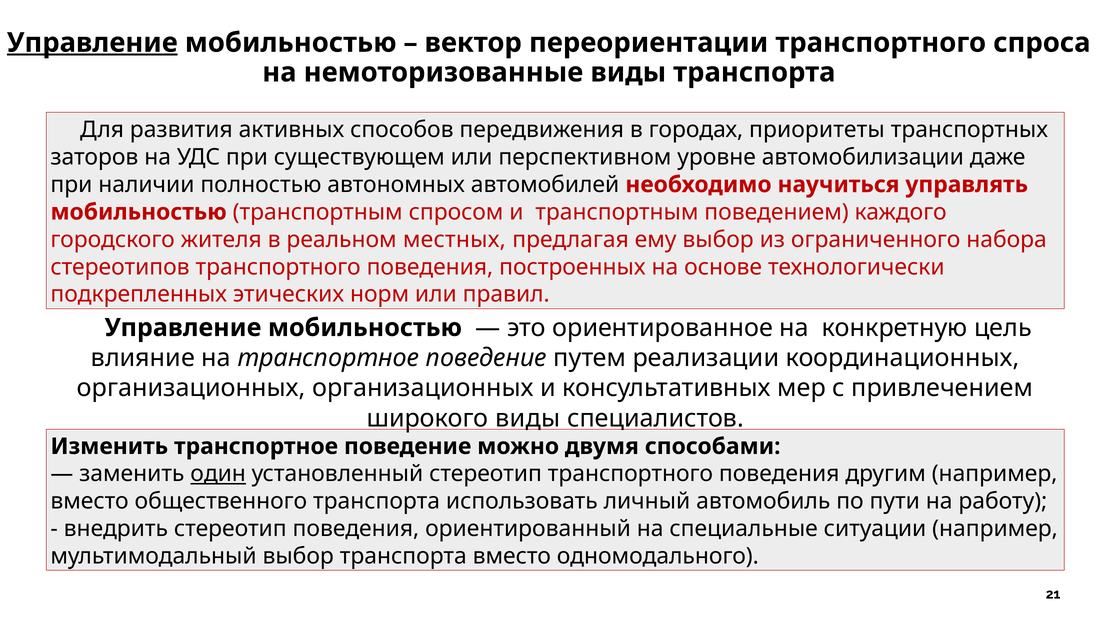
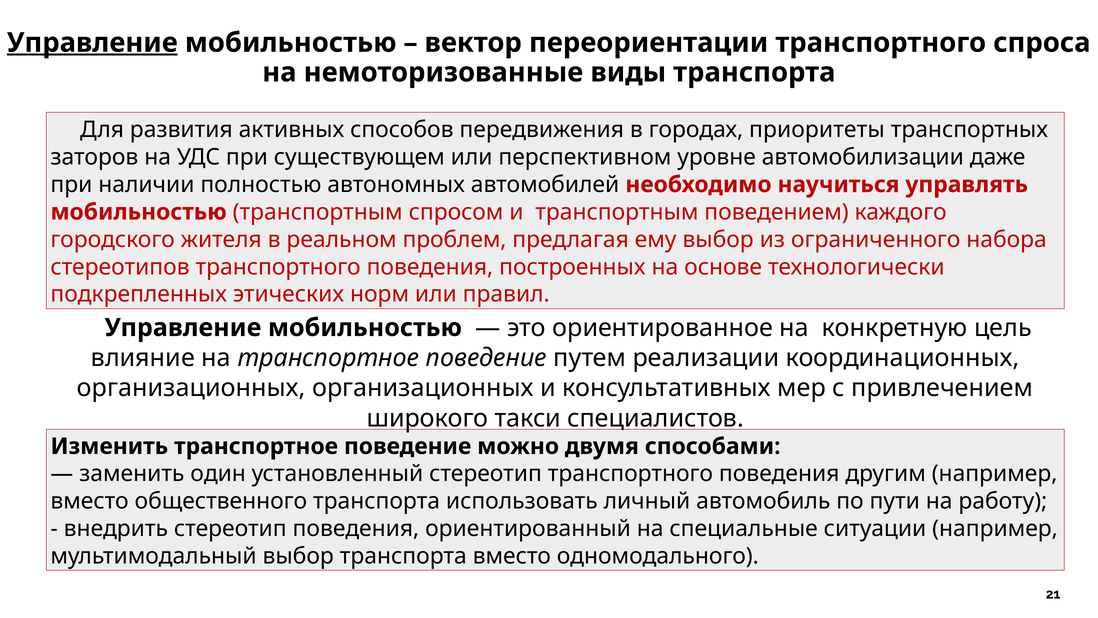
местных: местных -> проблем (455, 239)
широкого виды: виды -> такси (528, 418)
один underline: present -> none (218, 474)
